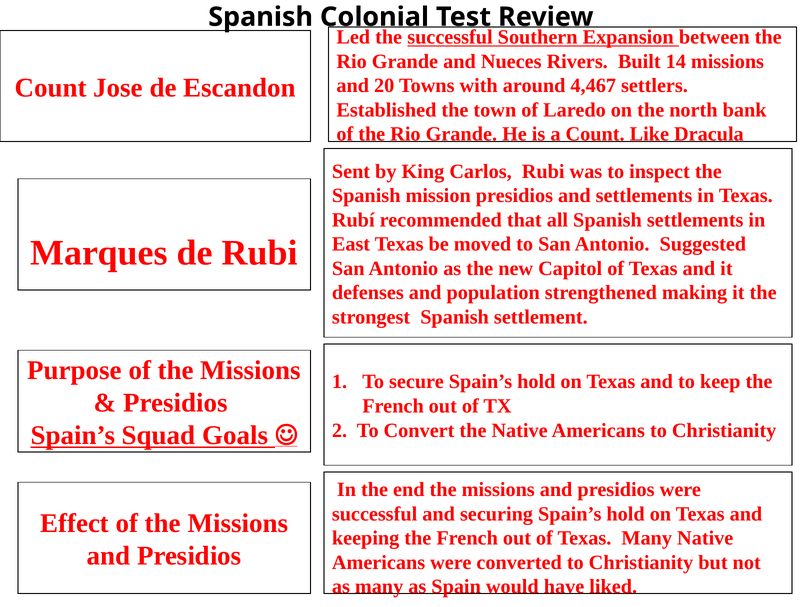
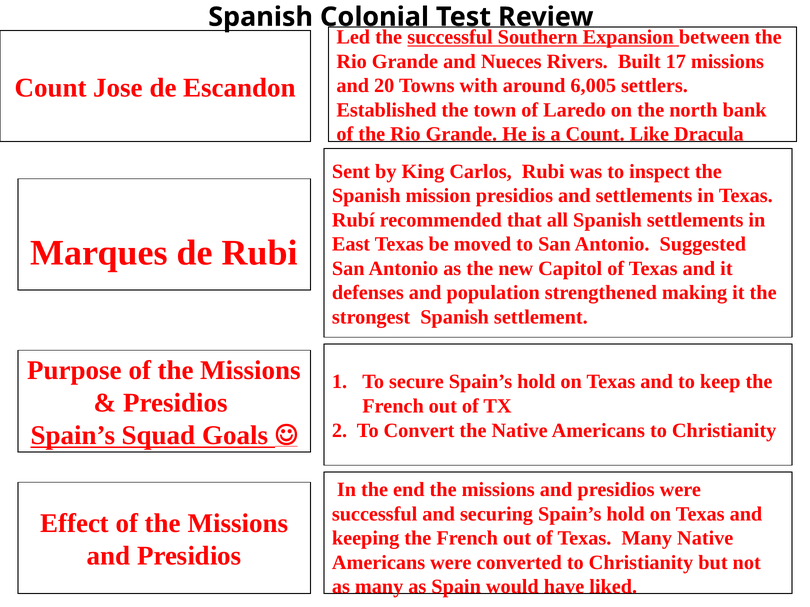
14: 14 -> 17 (676, 61)
4,467: 4,467 -> 6,005 (593, 86)
